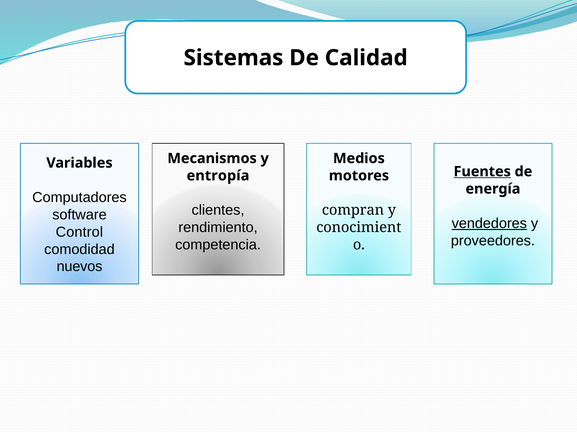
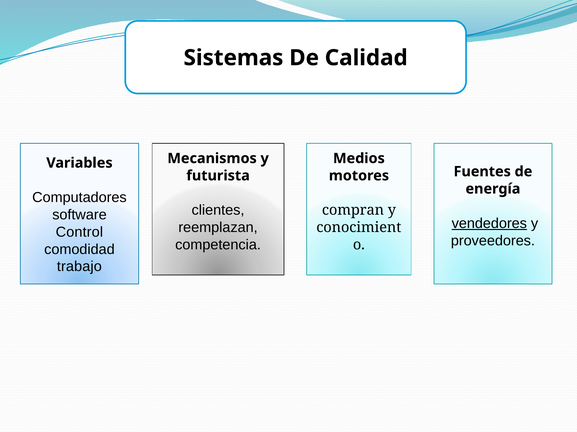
Fuentes underline: present -> none (482, 172)
entropía: entropía -> futurista (218, 176)
rendimiento: rendimiento -> reemplazan (218, 228)
nuevos: nuevos -> trabajo (79, 267)
